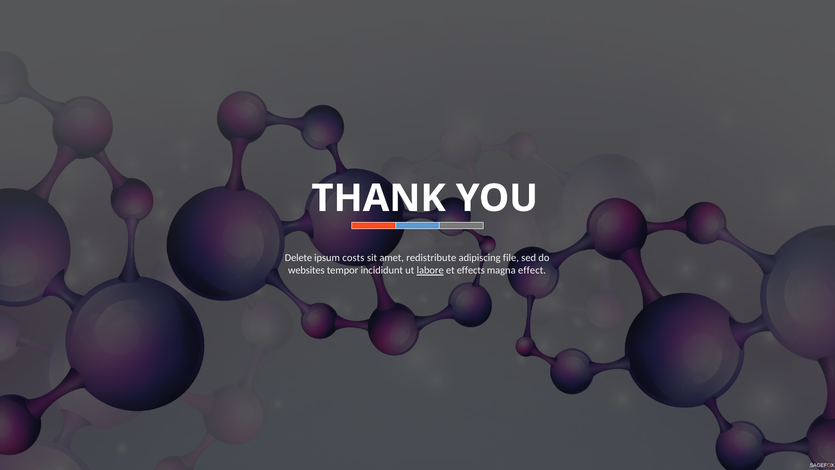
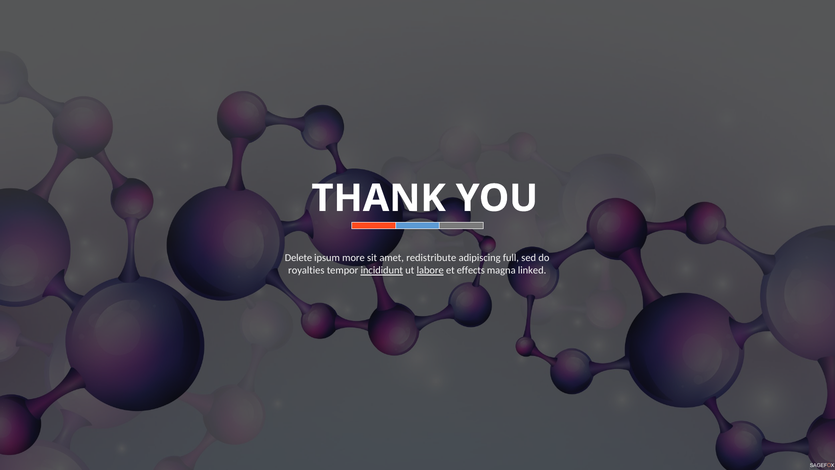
costs: costs -> more (353, 258)
file: file -> full (511, 258)
websites: websites -> royalties (306, 270)
incididunt underline: none -> present (382, 270)
effect: effect -> linked (532, 270)
